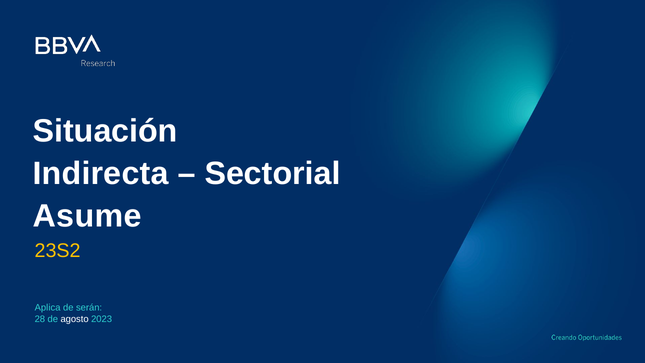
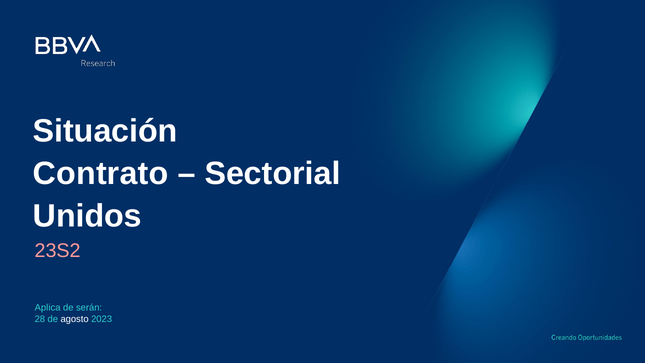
Indirecta: Indirecta -> Contrato (101, 173)
Asume: Asume -> Unidos (87, 216)
23S2 colour: yellow -> pink (58, 251)
